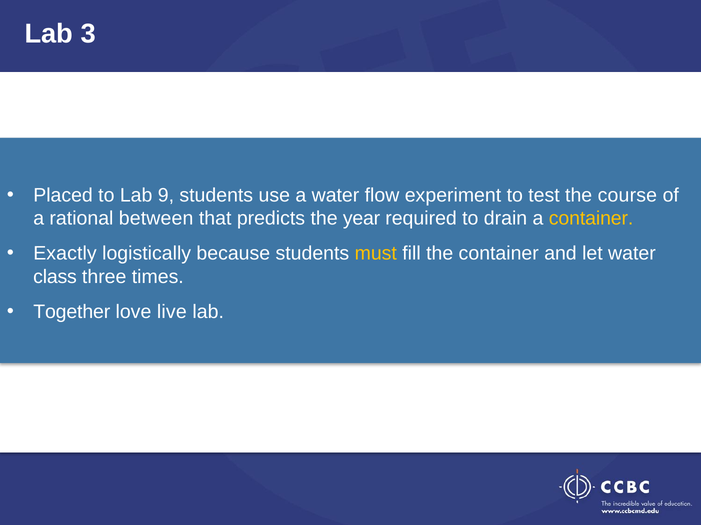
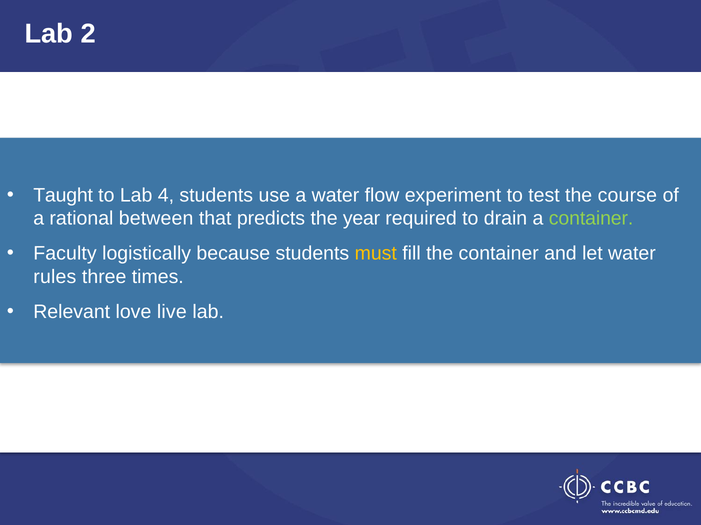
3: 3 -> 2 (88, 34)
Placed: Placed -> Taught (63, 195)
9: 9 -> 4 (166, 195)
container colour: yellow -> light green (591, 219)
Exactly: Exactly -> Faculty (65, 254)
class: class -> rules (55, 277)
Together: Together -> Relevant (72, 312)
